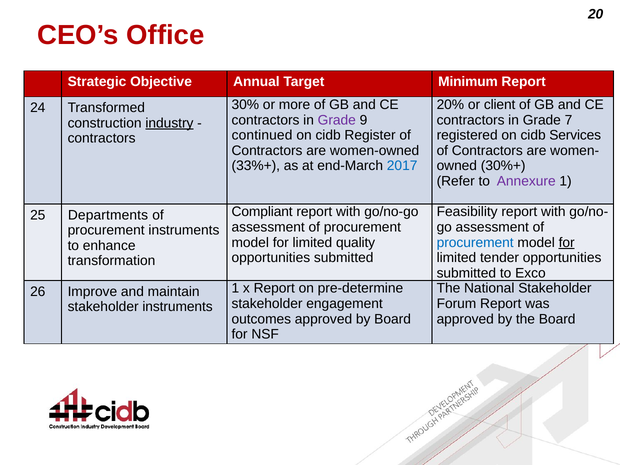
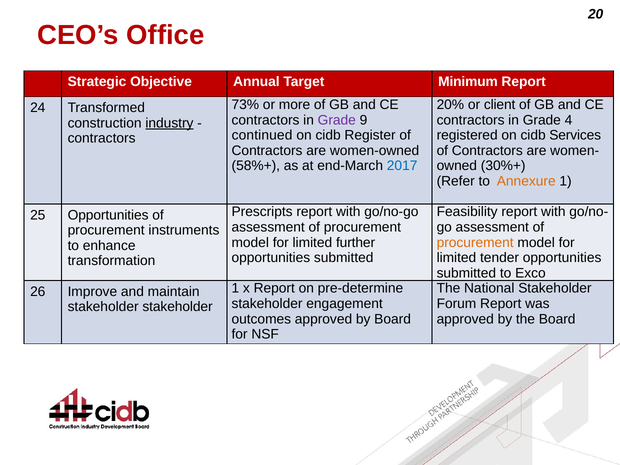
30%: 30% -> 73% (245, 105)
7: 7 -> 4 (569, 120)
33%+: 33%+ -> 58%+ (256, 166)
Annexure colour: purple -> orange (526, 181)
Compliant: Compliant -> Prescripts (262, 212)
25 Departments: Departments -> Opportunities (108, 215)
quality: quality -> further (356, 242)
procurement colour: blue -> orange (475, 242)
for underline: present -> none (567, 242)
stakeholder instruments: instruments -> stakeholder (178, 307)
